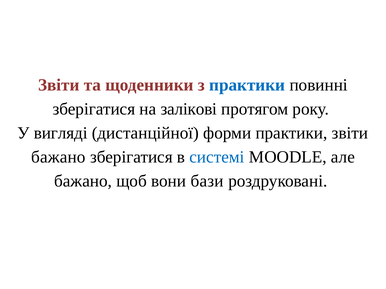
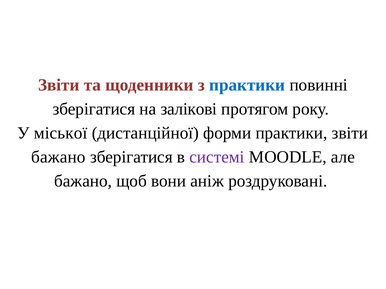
вигляді: вигляді -> міської (61, 133)
системі colour: blue -> purple (217, 157)
бази: бази -> аніж (207, 181)
